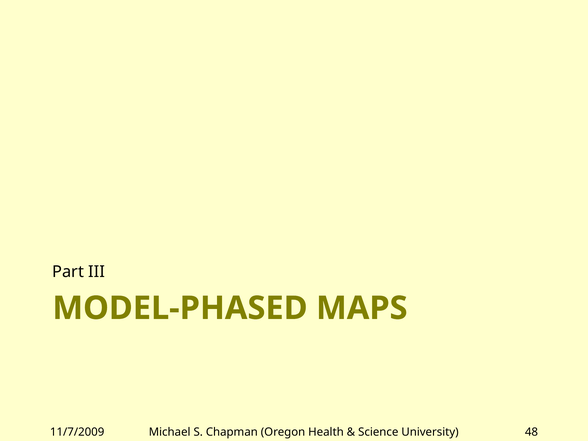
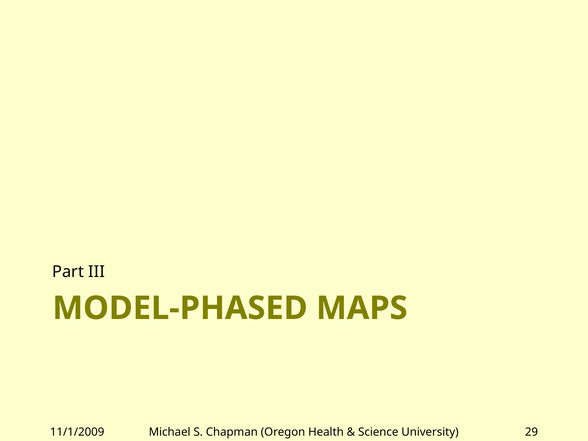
11/7/2009: 11/7/2009 -> 11/1/2009 (77, 432)
48: 48 -> 29 (532, 432)
